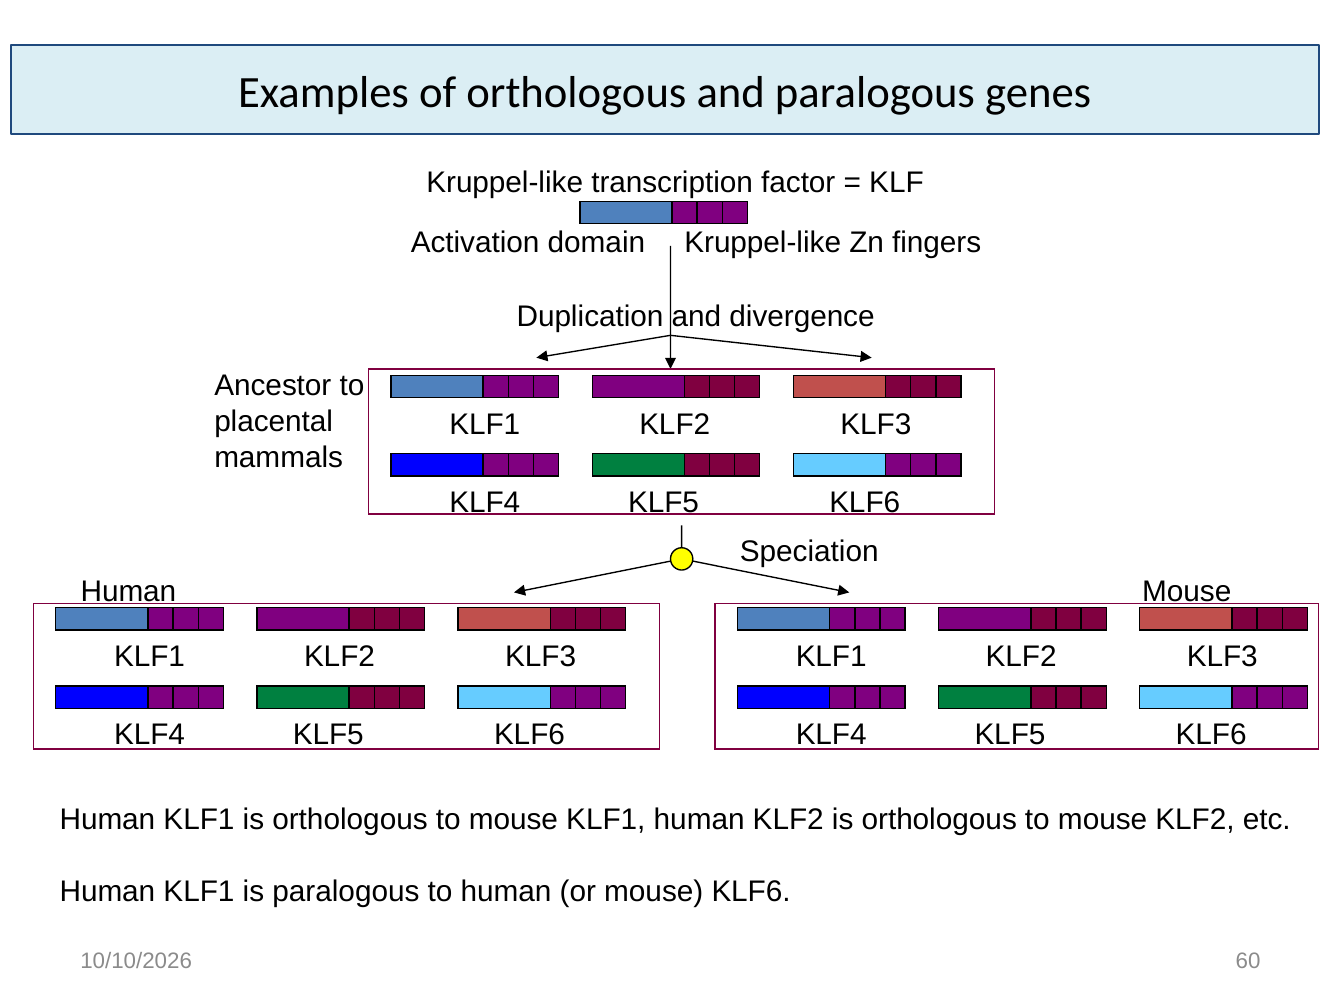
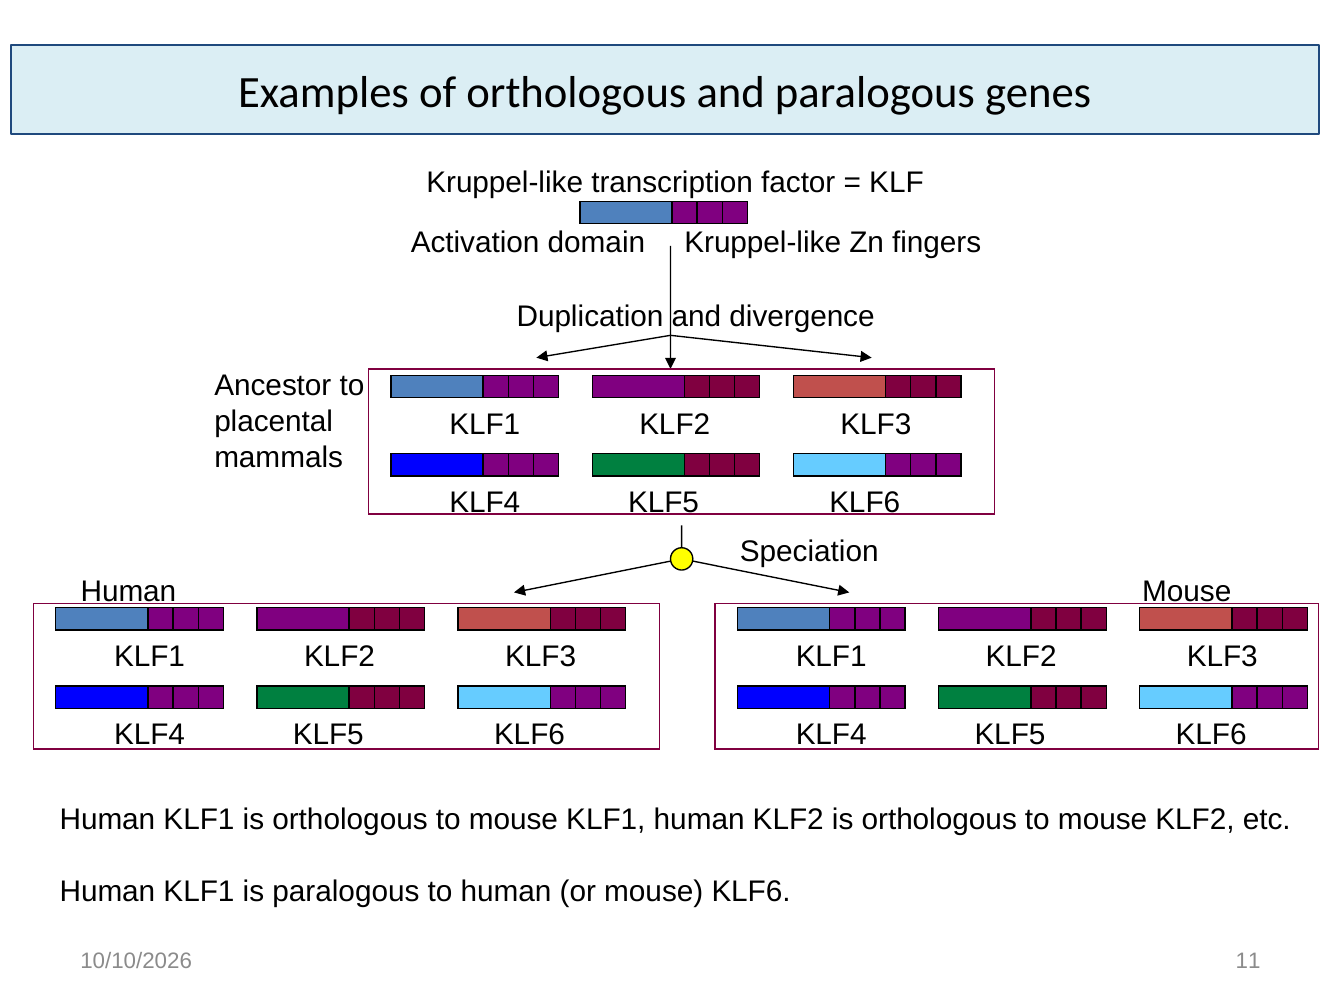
60: 60 -> 11 (1248, 960)
